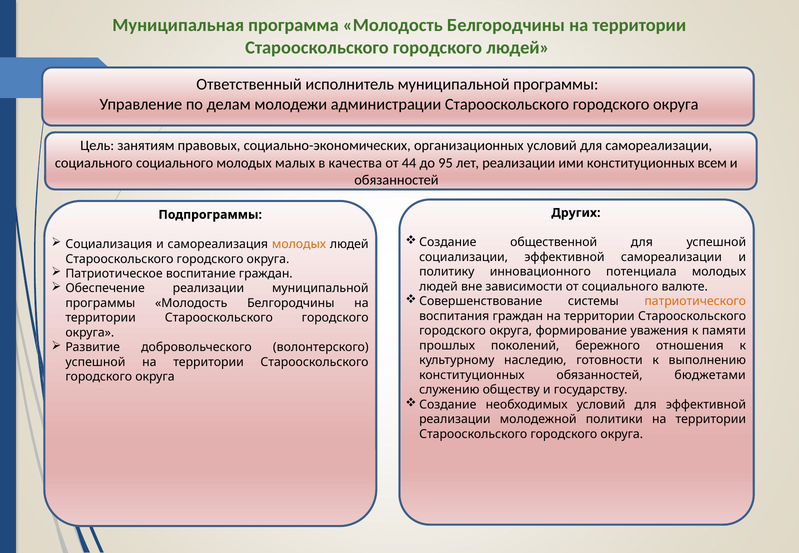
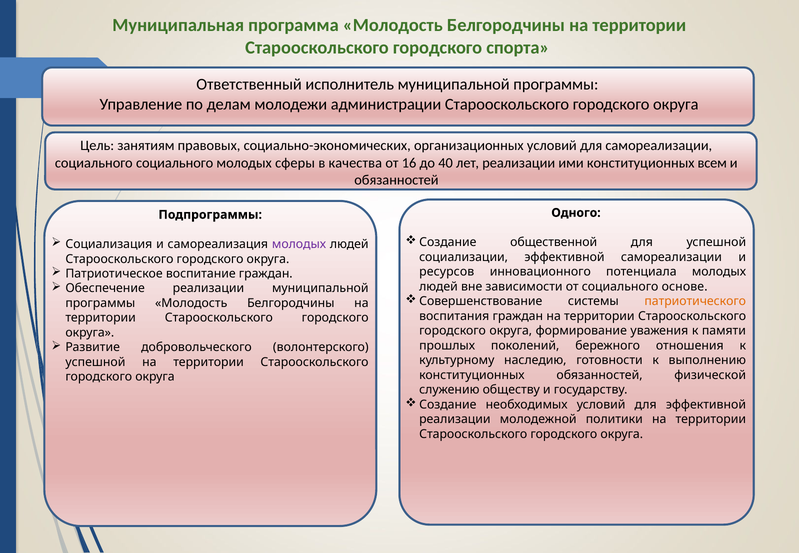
городского людей: людей -> спорта (518, 47)
малых: малых -> сферы (295, 163)
44: 44 -> 16 (409, 163)
95: 95 -> 40 (446, 163)
Других: Других -> Одного (576, 213)
молодых colour: orange -> purple (299, 244)
политику: политику -> ресурсов (447, 272)
валюте: валюте -> основе (685, 287)
бюджетами: бюджетами -> физической (710, 375)
